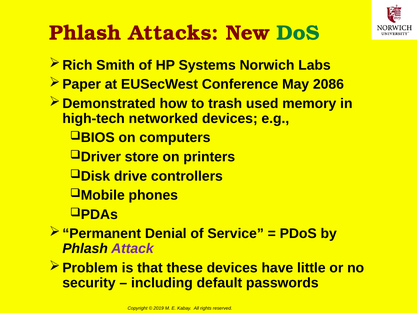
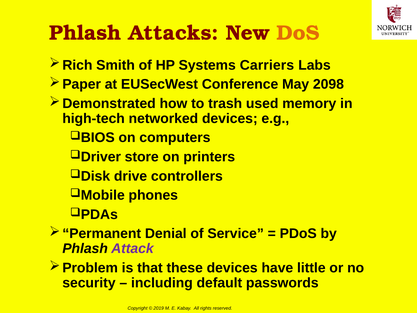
DoS colour: green -> orange (298, 33)
Norwich: Norwich -> Carriers (267, 65)
2086: 2086 -> 2098 (328, 84)
